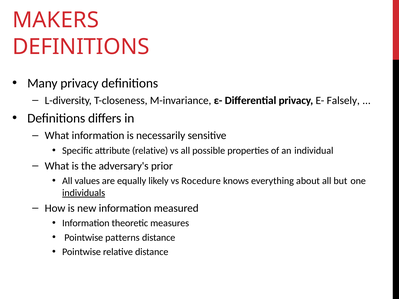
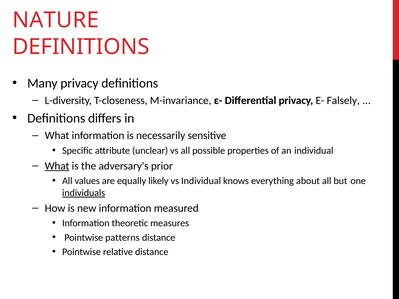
MAKERS: MAKERS -> NATURE (56, 20)
attribute relative: relative -> unclear (150, 151)
What underline: none -> present (57, 166)
vs Rocedure: Rocedure -> Individual (201, 181)
